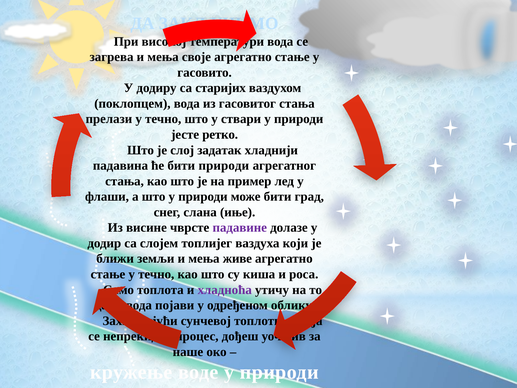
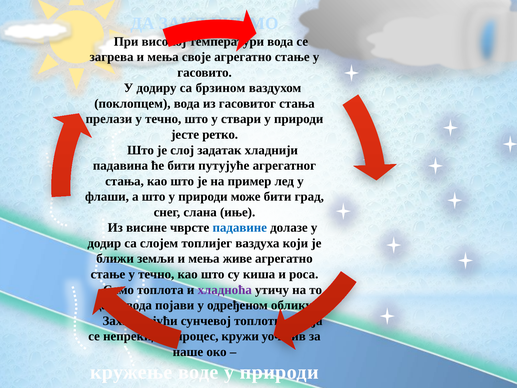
старијих: старијих -> брзином (220, 88)
природи: природи -> путујуће (224, 165)
падавине colour: purple -> blue (240, 228)
дођеш: дођеш -> кружи (240, 336)
